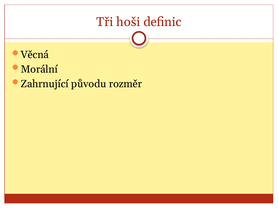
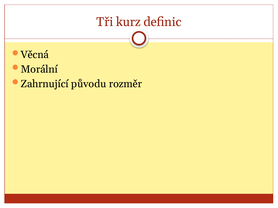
hoši: hoši -> kurz (128, 22)
